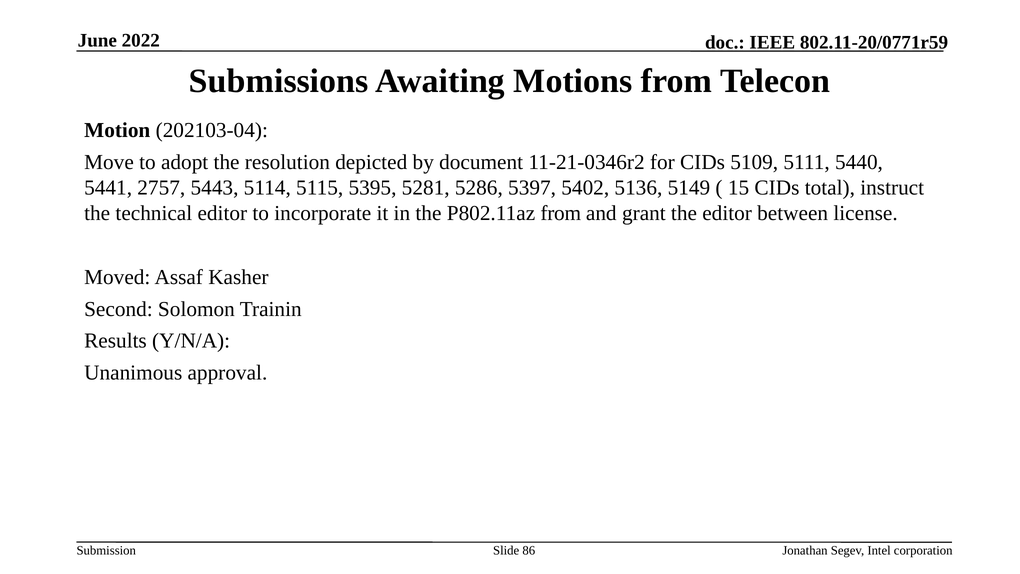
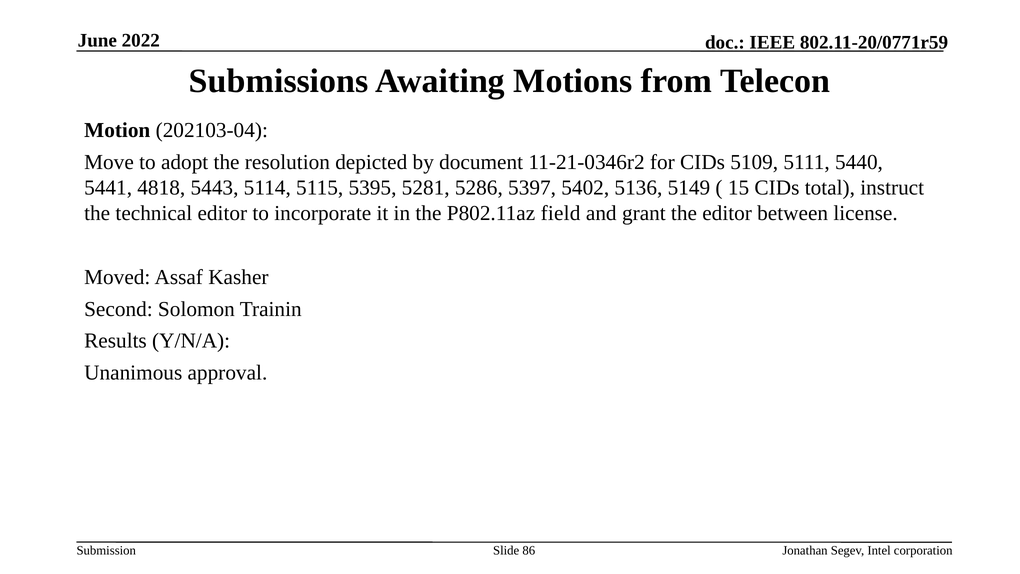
2757: 2757 -> 4818 (161, 188)
P802.11az from: from -> field (561, 213)
